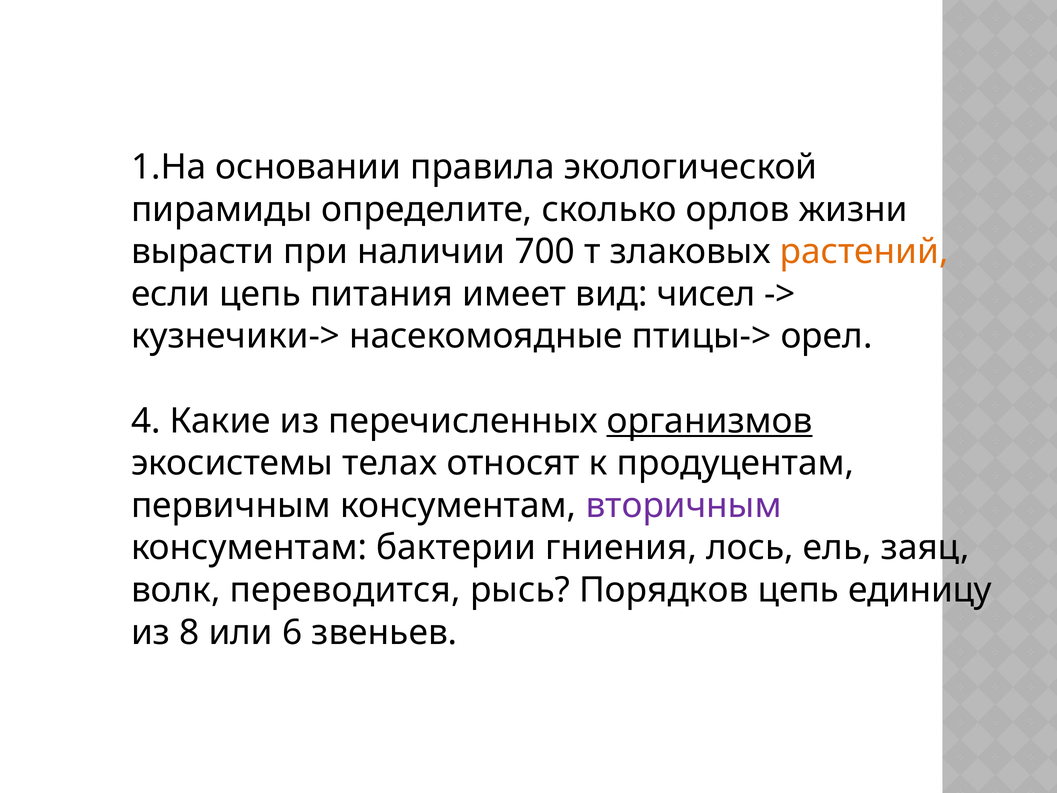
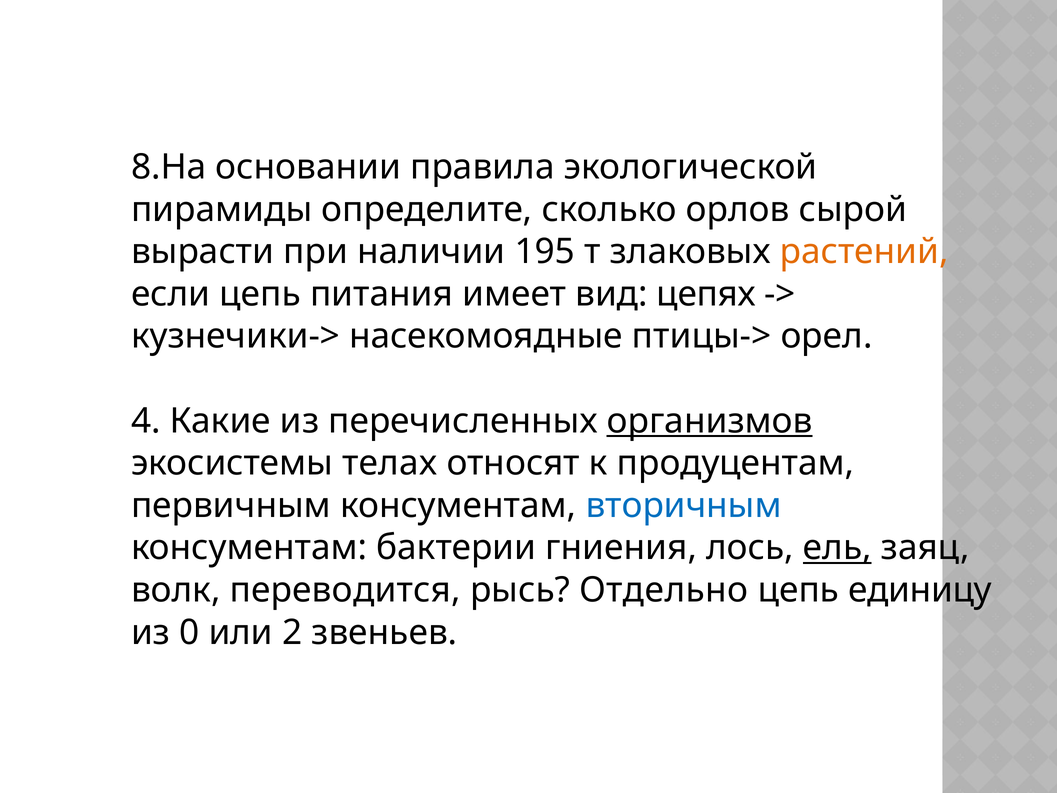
1.На: 1.На -> 8.На (169, 167)
жизни: жизни -> сырой (853, 209)
700: 700 -> 195 (545, 252)
чисел: чисел -> цепях (706, 294)
вторичным colour: purple -> blue (684, 505)
ель underline: none -> present (837, 548)
Порядков: Порядков -> Отдельно (664, 590)
8: 8 -> 0 (189, 632)
6: 6 -> 2 (292, 632)
